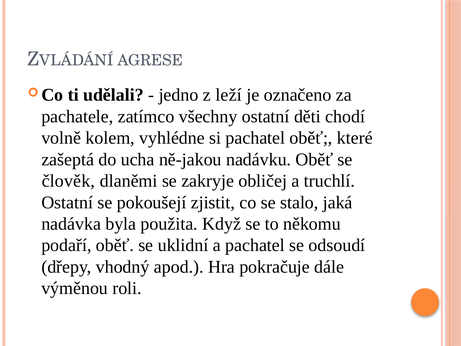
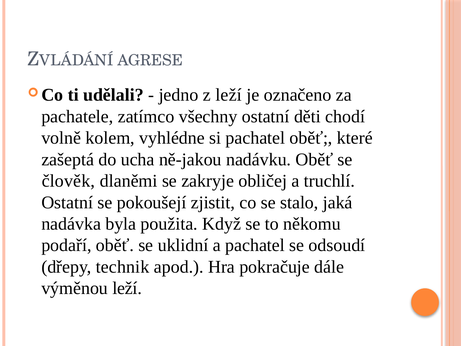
vhodný: vhodný -> technik (123, 267)
výměnou roli: roli -> leží (127, 288)
